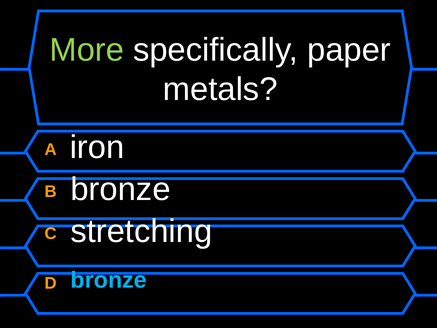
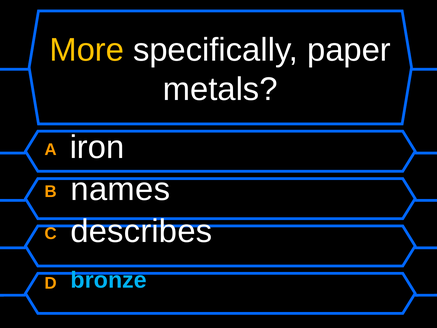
More colour: light green -> yellow (87, 50)
B bronze: bronze -> names (120, 189)
stretching: stretching -> describes (141, 231)
